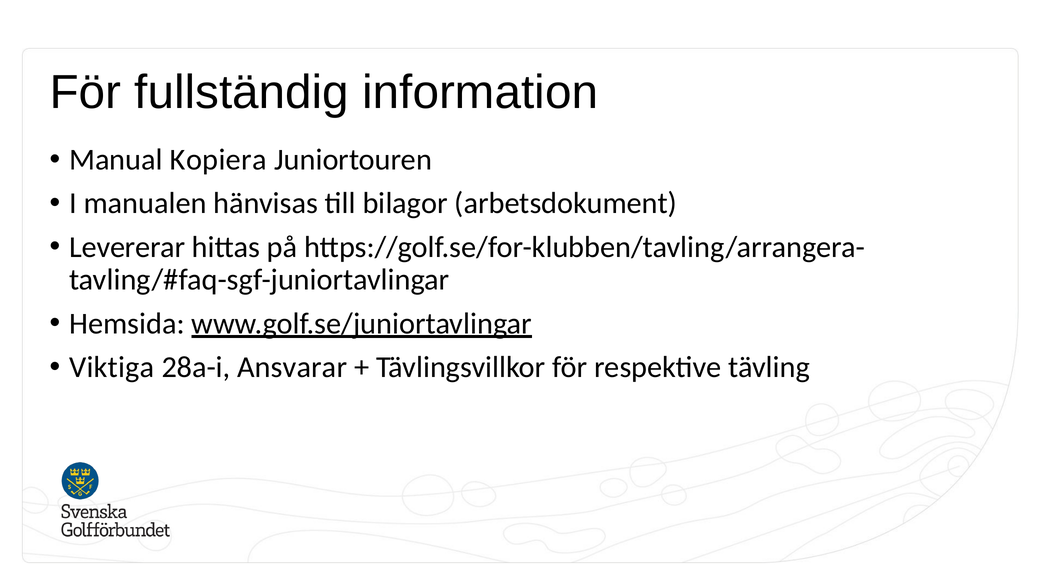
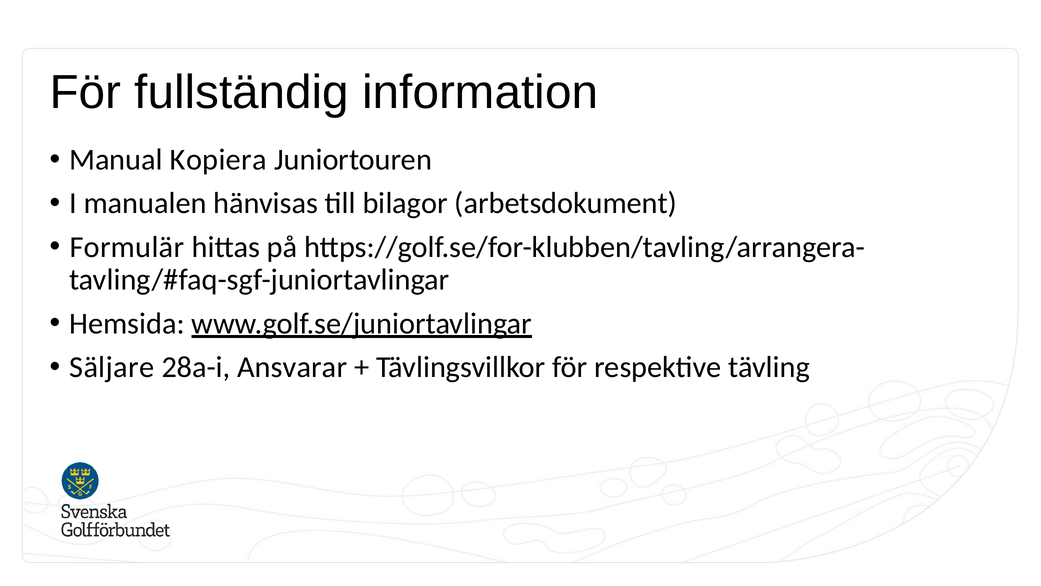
Levererar: Levererar -> Formulär (127, 247)
Viktiga: Viktiga -> Säljare (112, 367)
